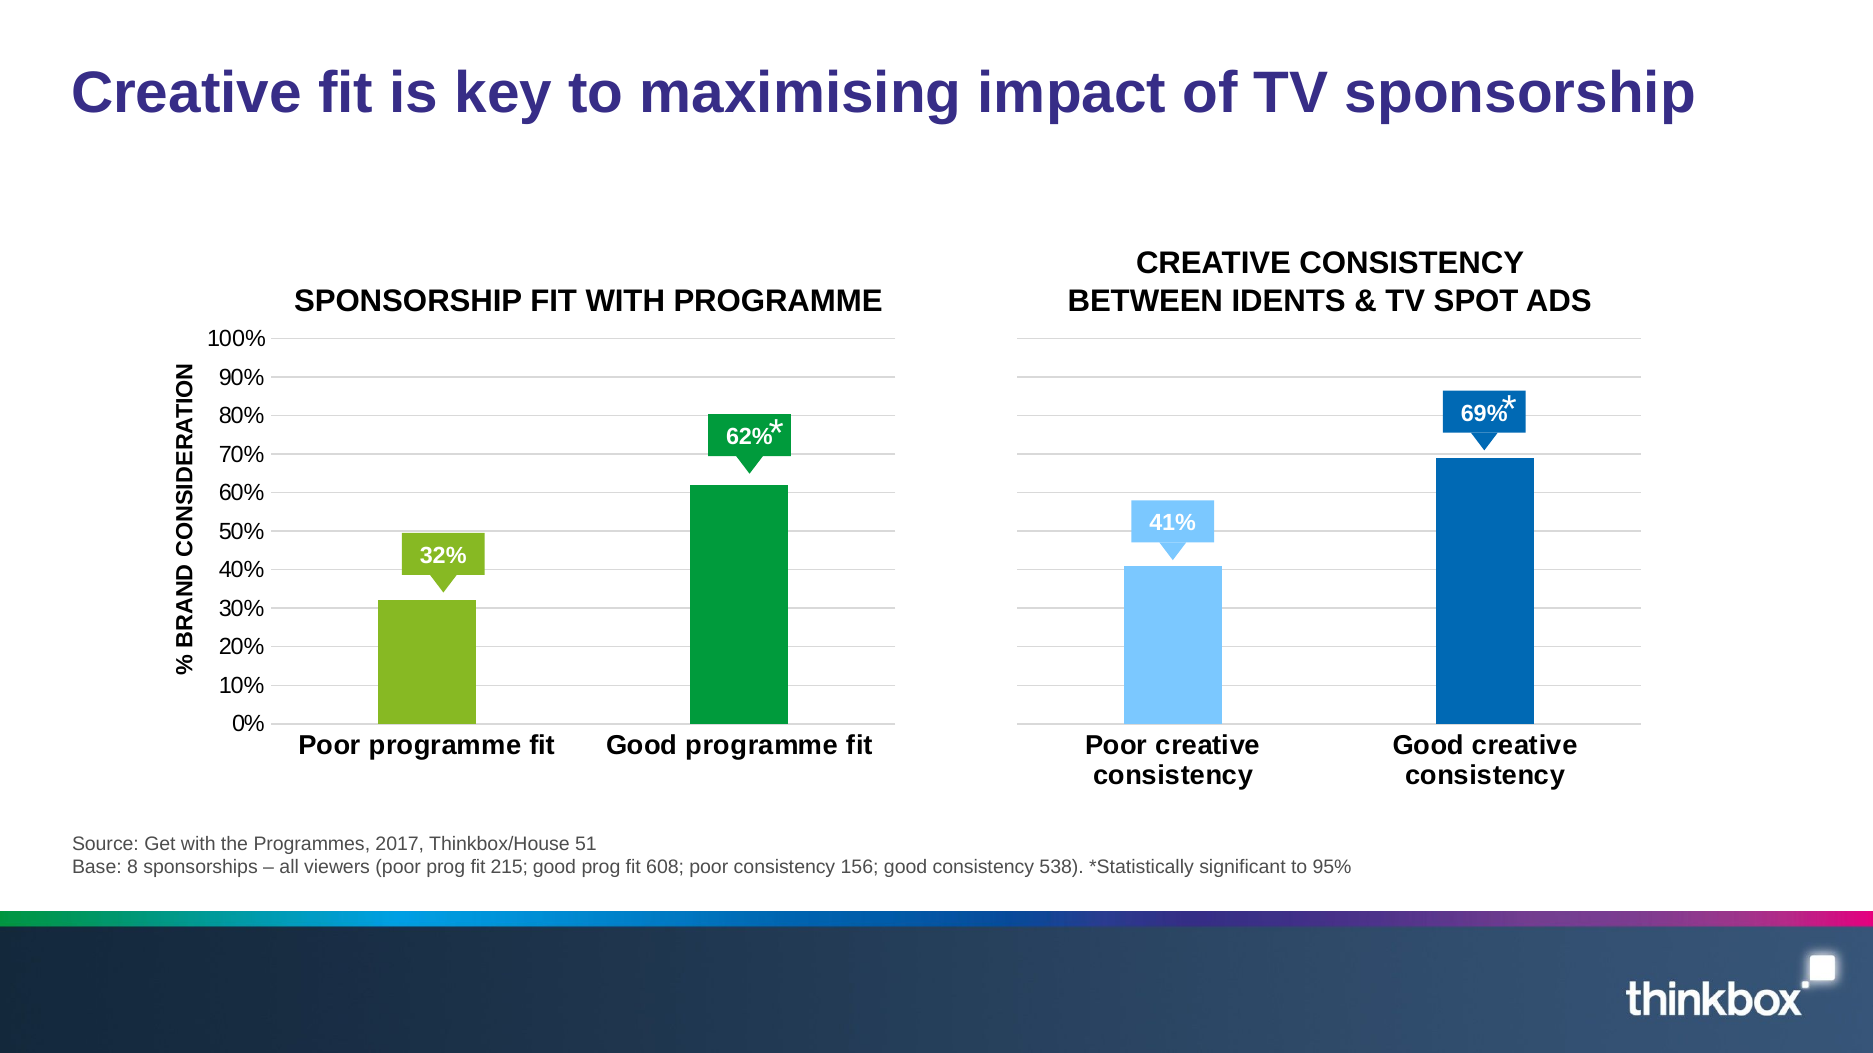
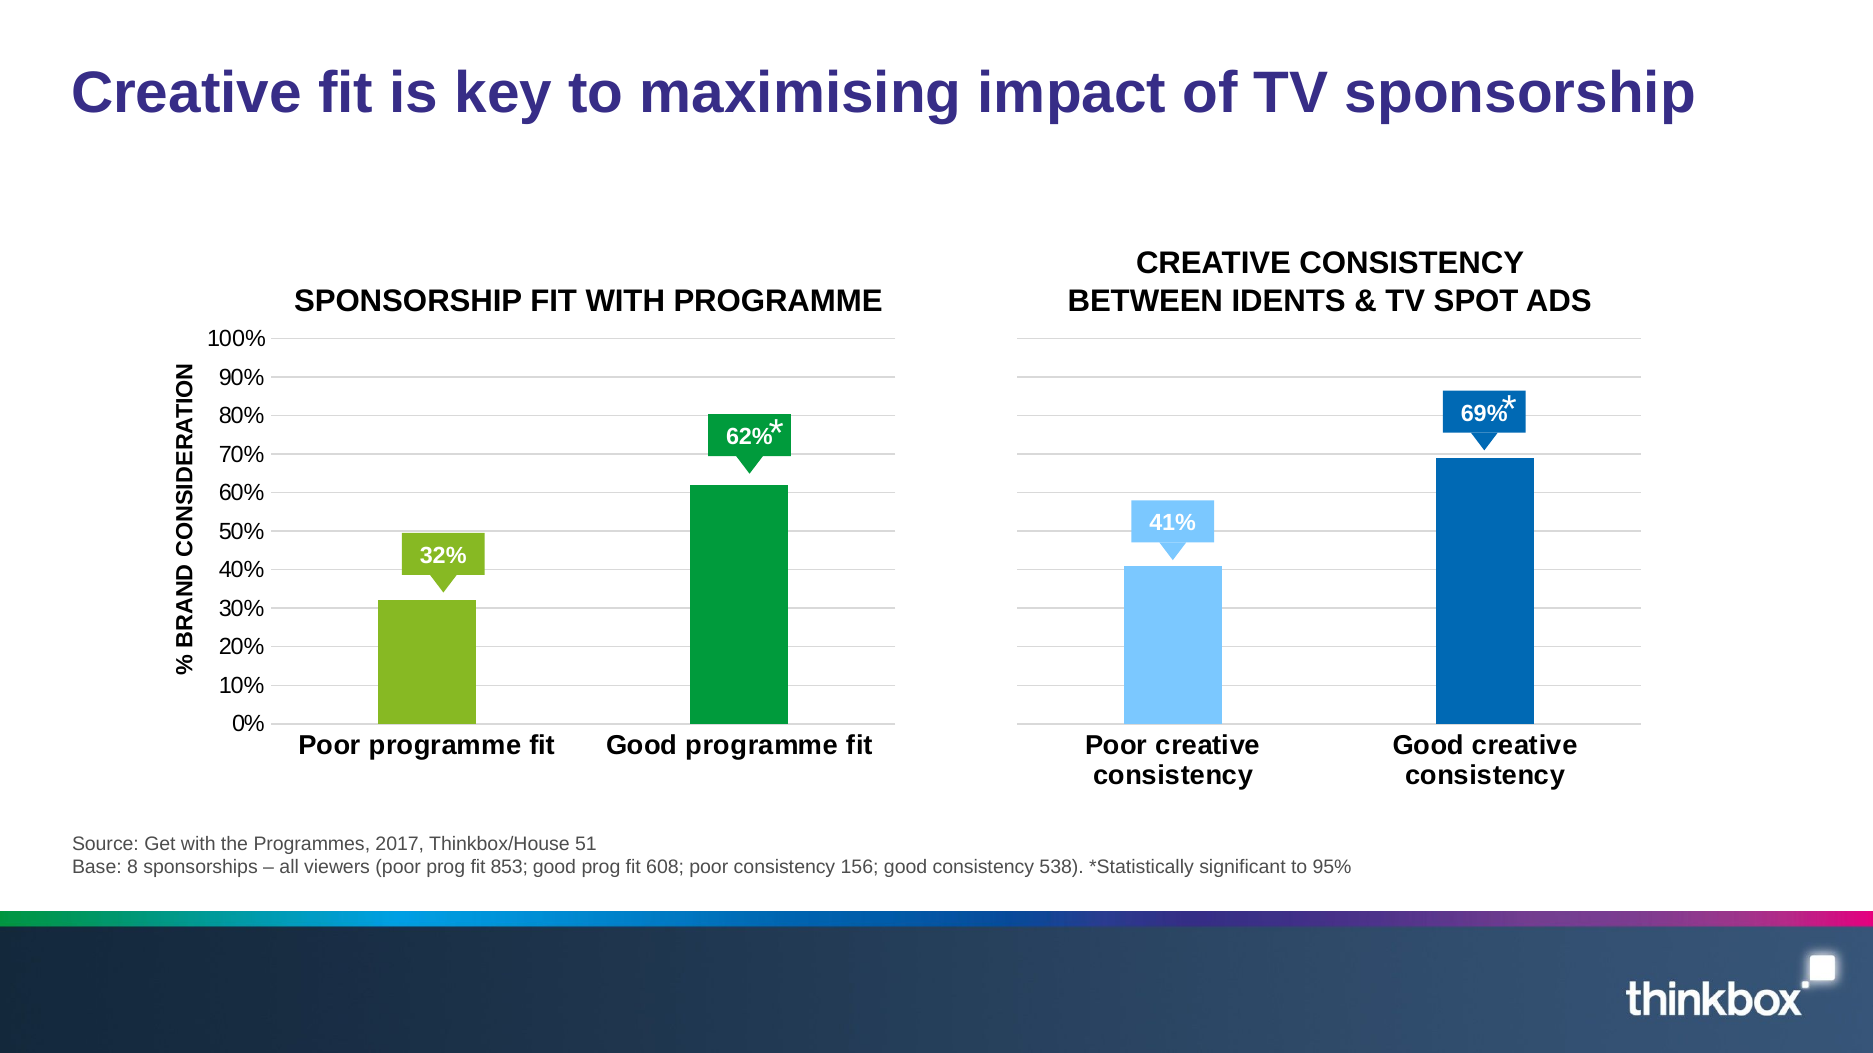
215: 215 -> 853 (509, 868)
